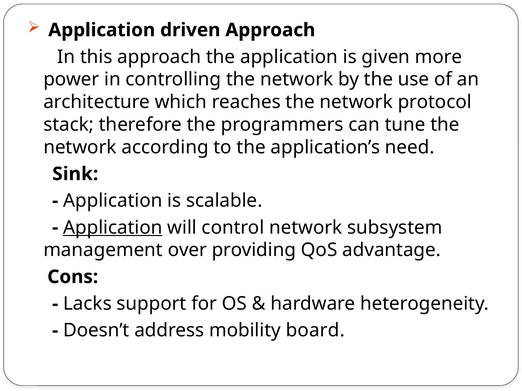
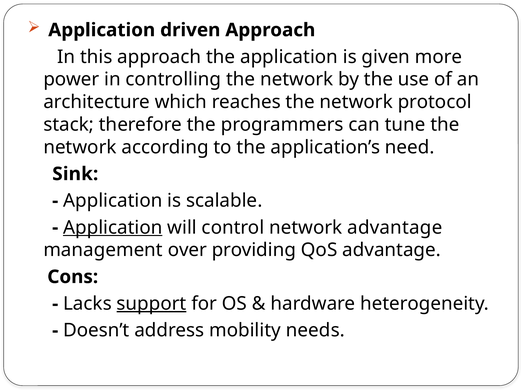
network subsystem: subsystem -> advantage (395, 228)
support underline: none -> present (152, 304)
board: board -> needs (315, 331)
